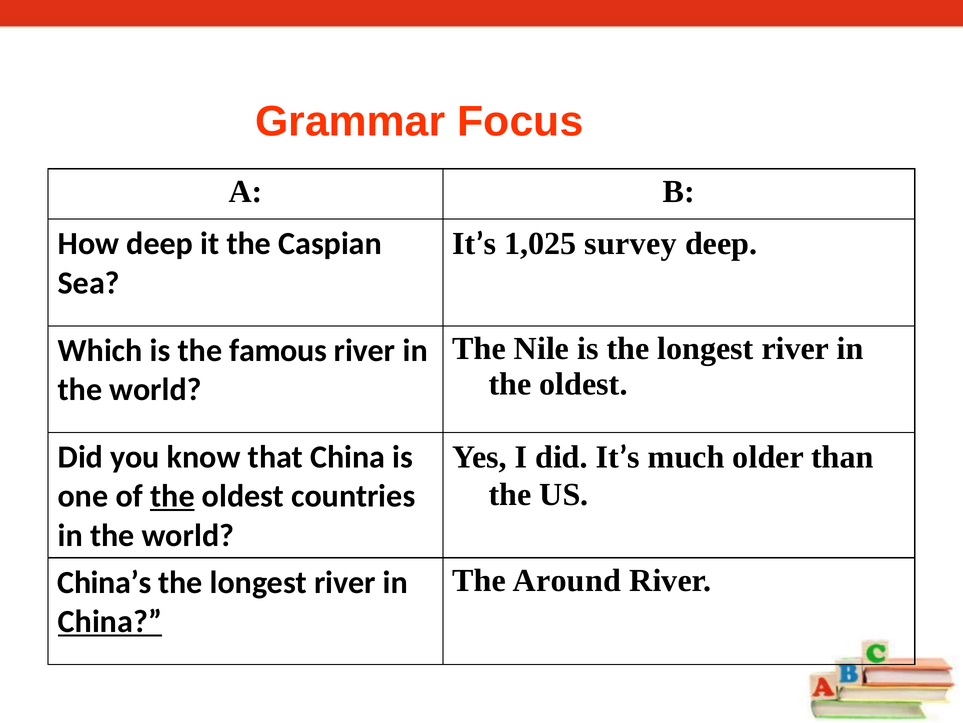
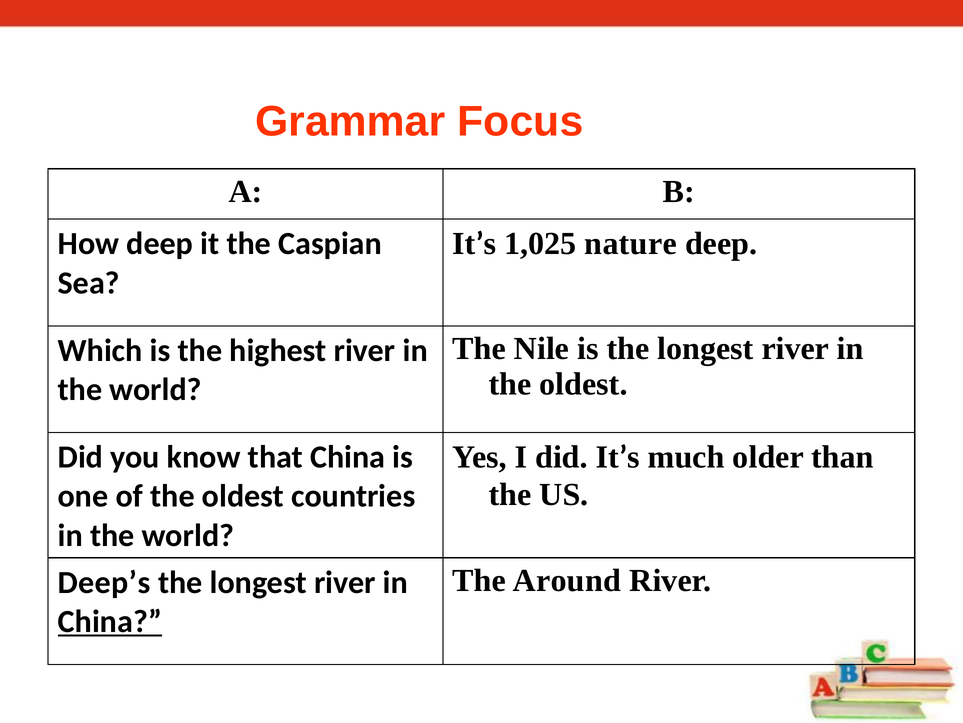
survey: survey -> nature (631, 244)
famous: famous -> highest (278, 350)
the underline: present -> none (172, 496)
China’s: China’s -> Deep’s (104, 582)
